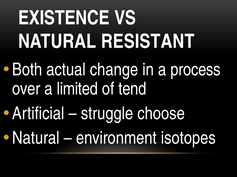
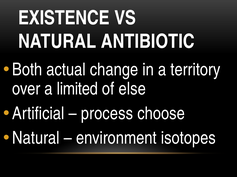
RESISTANT: RESISTANT -> ANTIBIOTIC (148, 42)
process: process -> territory (195, 70)
tend: tend -> else (132, 89)
struggle: struggle -> process (107, 114)
